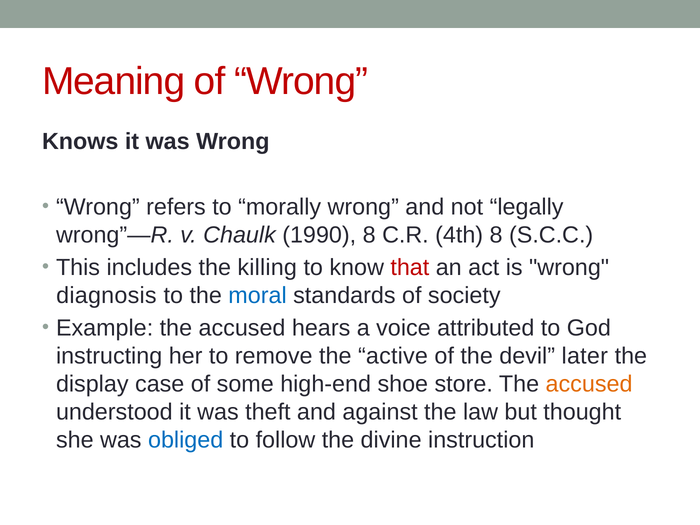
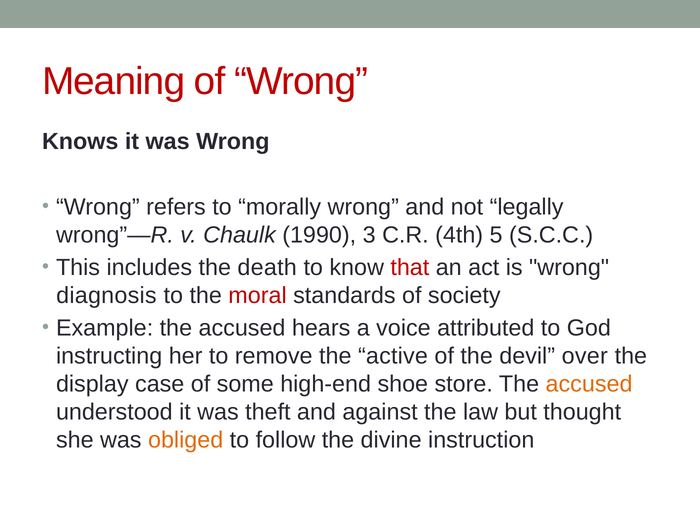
1990 8: 8 -> 3 (369, 235)
4th 8: 8 -> 5 (496, 235)
killing: killing -> death (267, 268)
moral colour: blue -> red (258, 296)
later: later -> over (585, 356)
obliged colour: blue -> orange (186, 440)
